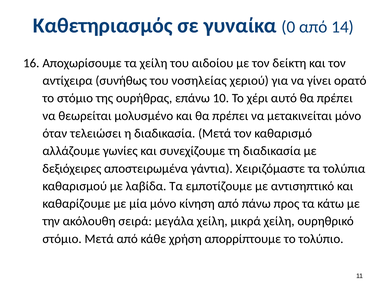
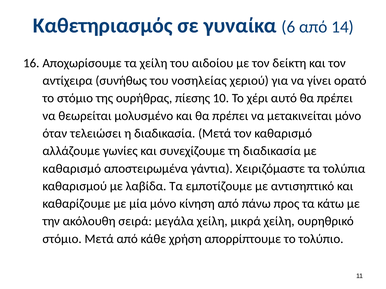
0: 0 -> 6 (288, 27)
επάνω: επάνω -> πίεσης (193, 98)
δεξιόχειρες: δεξιόχειρες -> καθαρισμό (72, 169)
